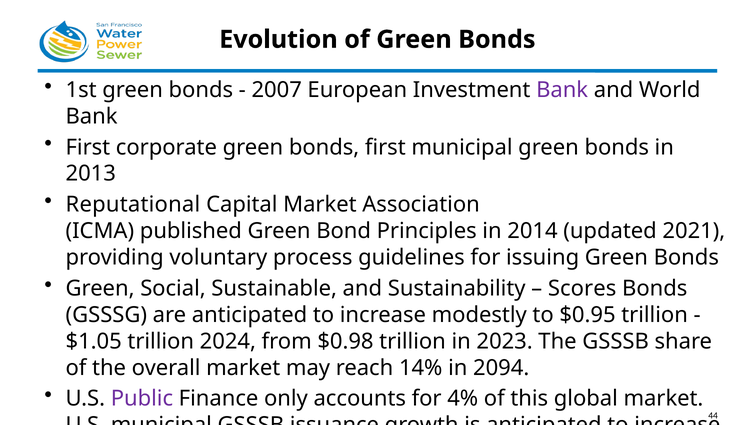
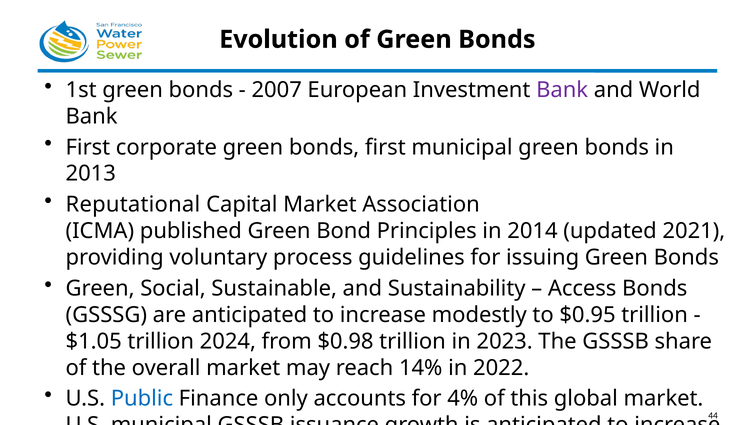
Scores: Scores -> Access (582, 288)
2094: 2094 -> 2022 (501, 367)
Public colour: purple -> blue (142, 398)
